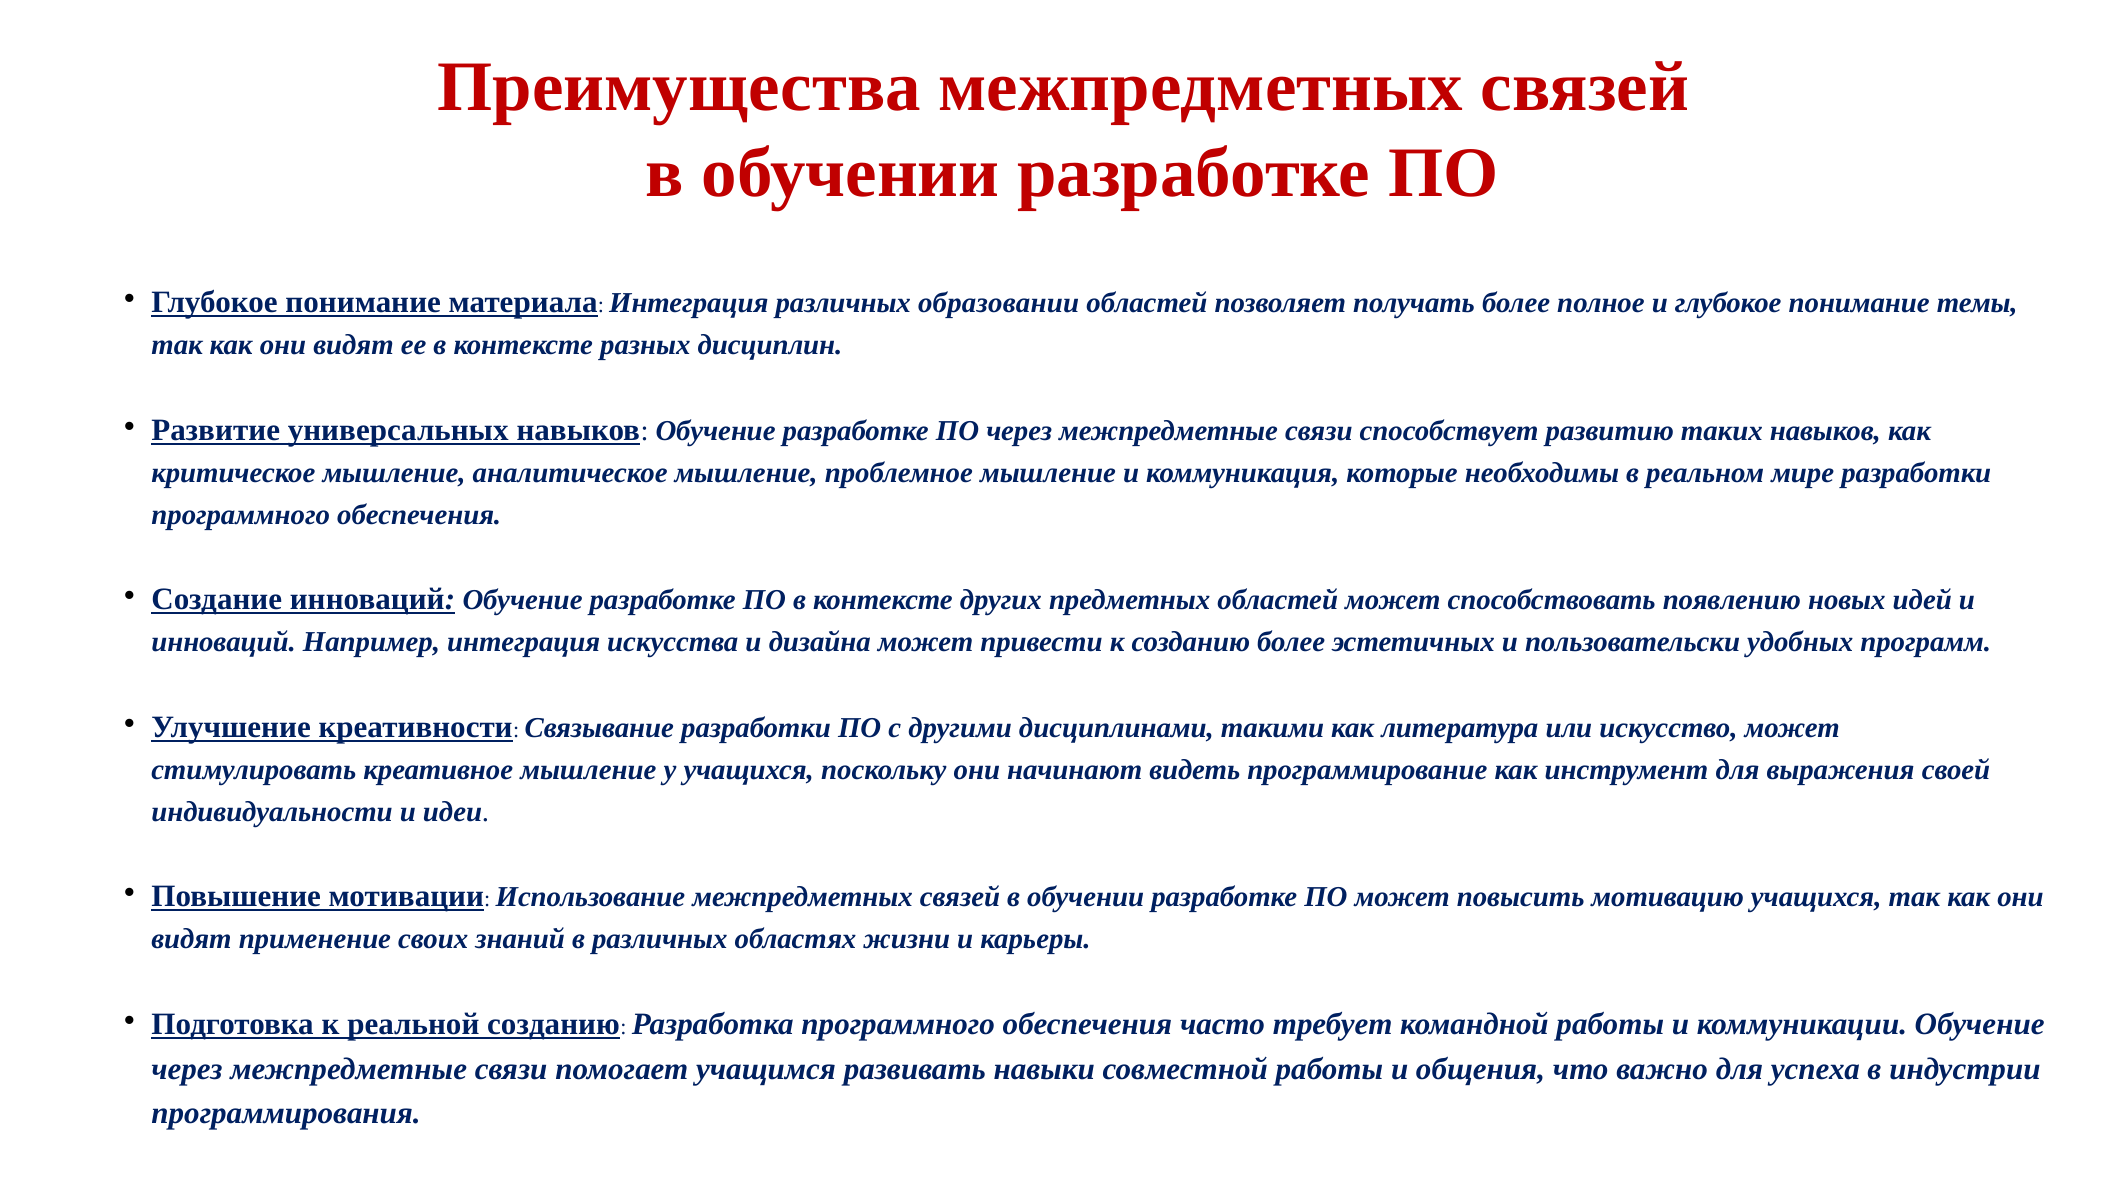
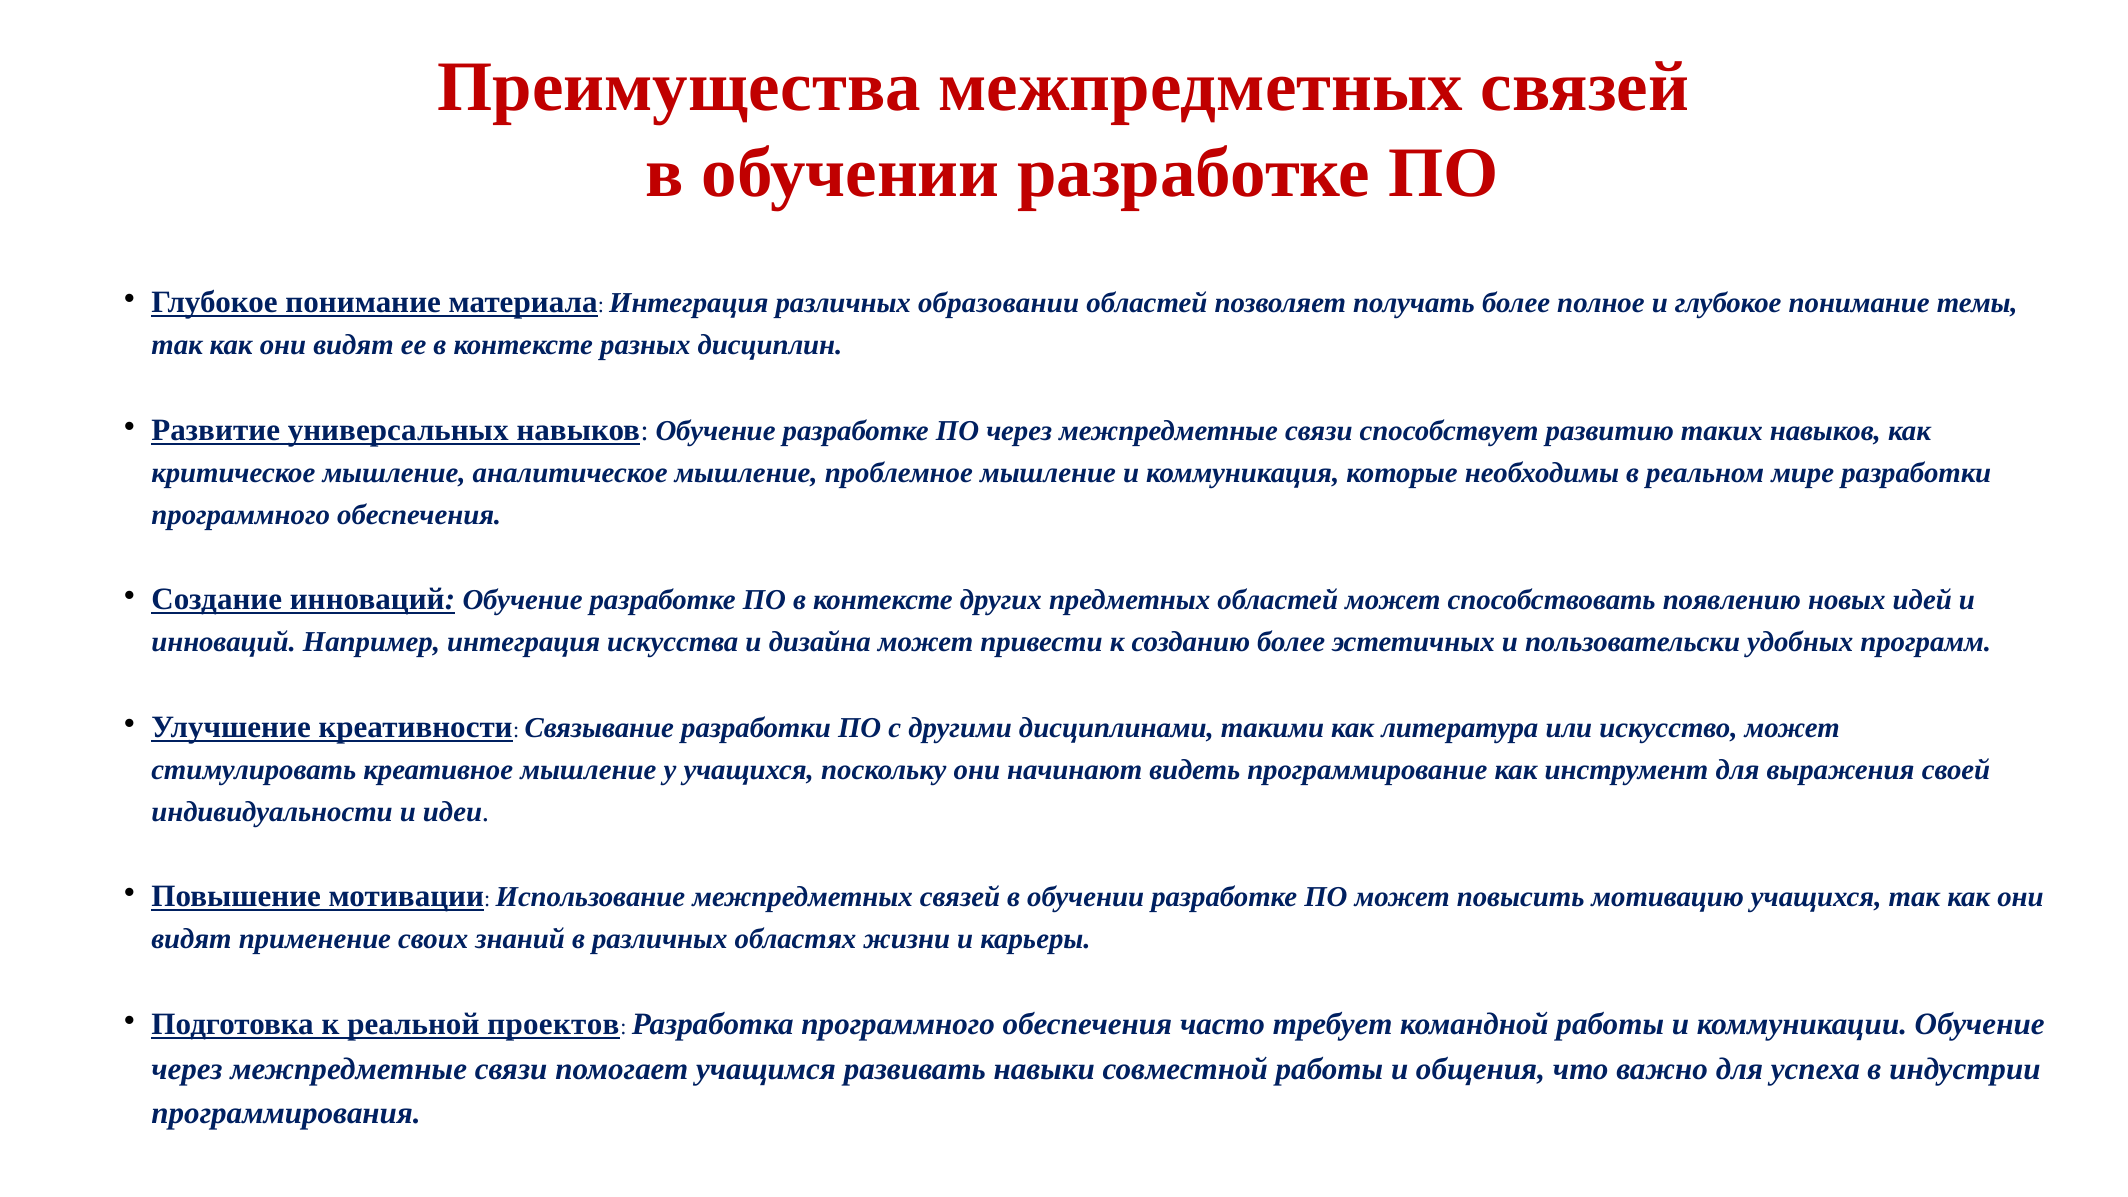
реальной созданию: созданию -> проектов (553, 1024)
